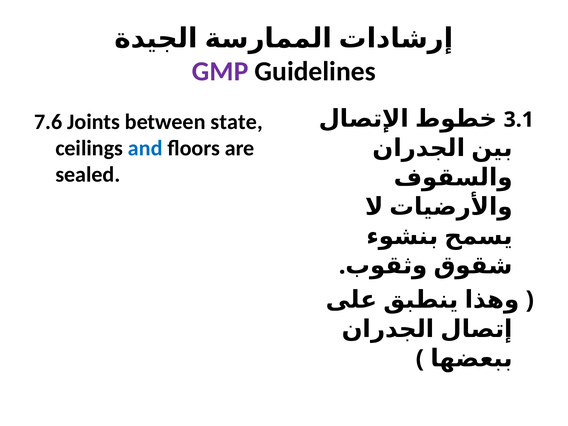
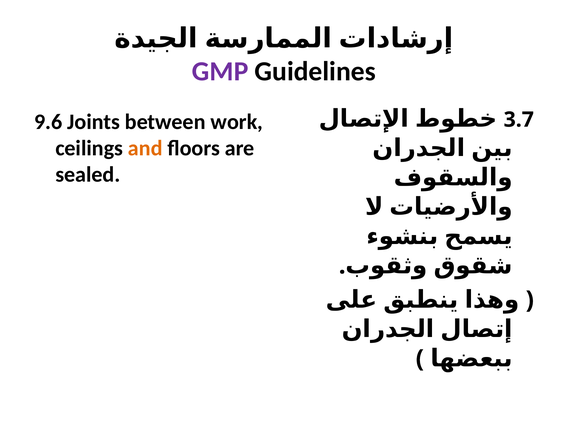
7.6: 7.6 -> 9.6 (48, 122)
state: state -> work (237, 122)
3.1: 3.1 -> 3.7 (519, 120)
and colour: blue -> orange (145, 148)
